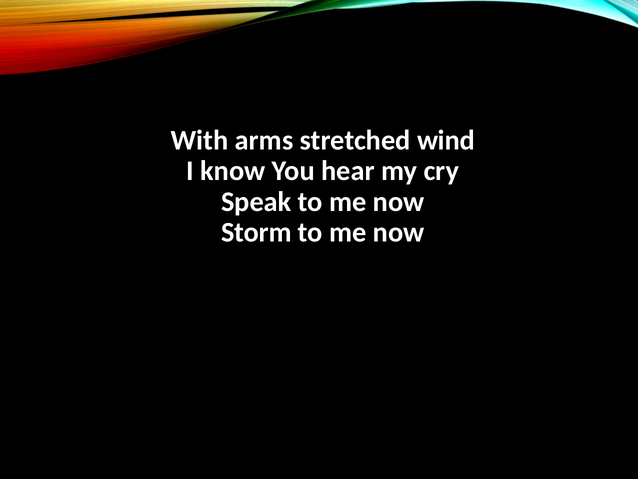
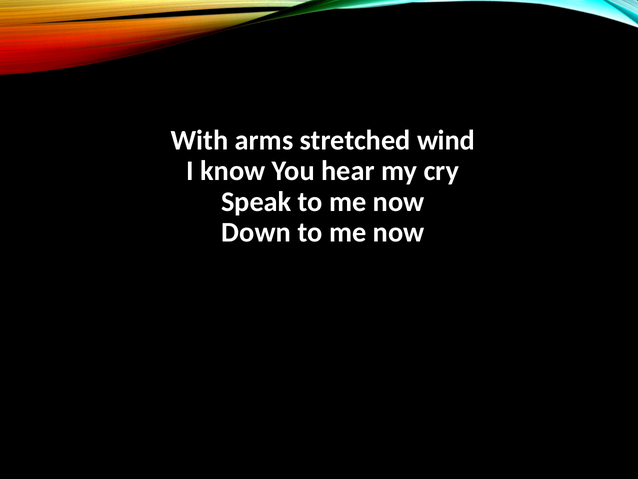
Storm: Storm -> Down (256, 232)
